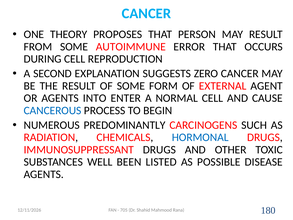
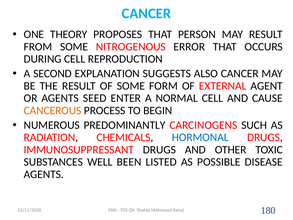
AUTOIMMUNE: AUTOIMMUNE -> NITROGENOUS (131, 47)
ZERO: ZERO -> ALSO (206, 74)
INTO: INTO -> SEED (95, 98)
CANCEROUS colour: blue -> orange (53, 110)
